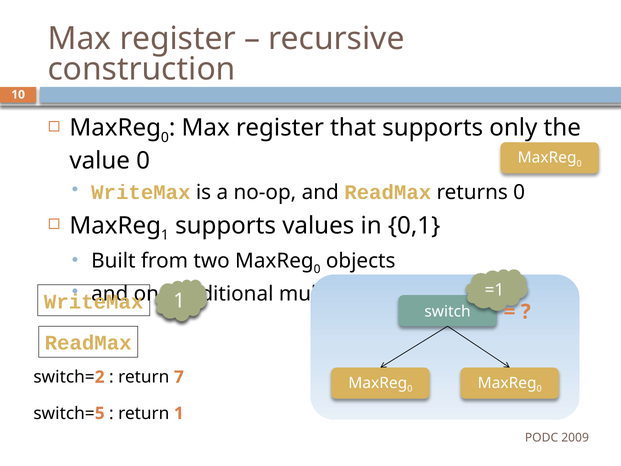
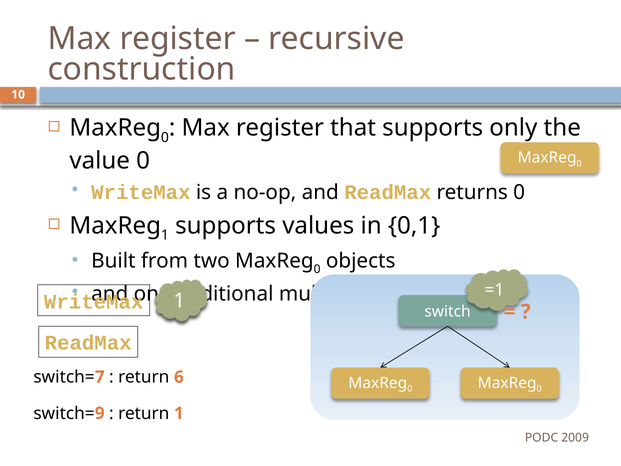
2: 2 -> 7 (100, 377)
7: 7 -> 6 (179, 377)
5: 5 -> 9 (100, 413)
